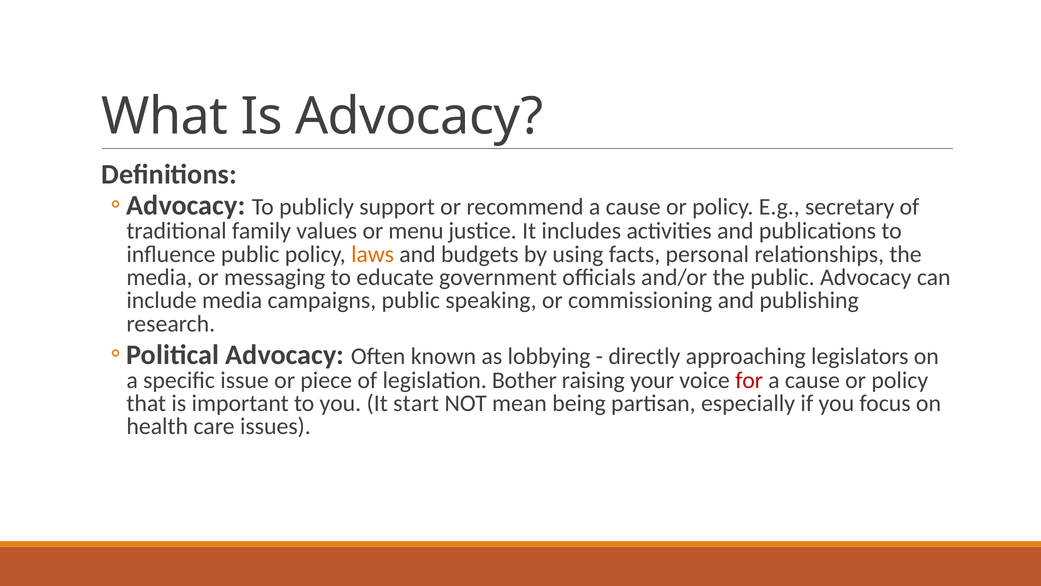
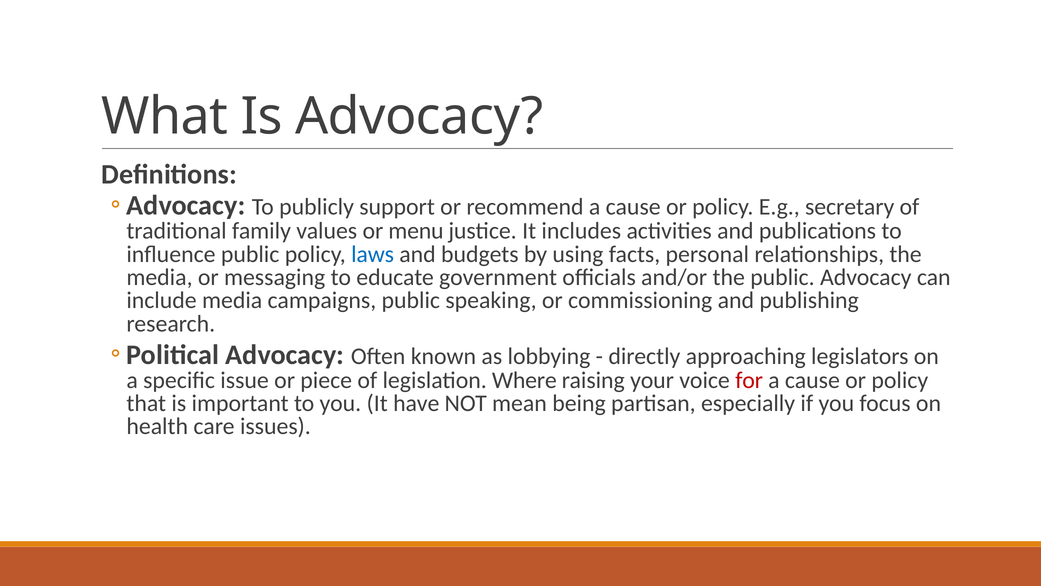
laws colour: orange -> blue (373, 254)
Bother: Bother -> Where (524, 380)
start: start -> have (416, 403)
